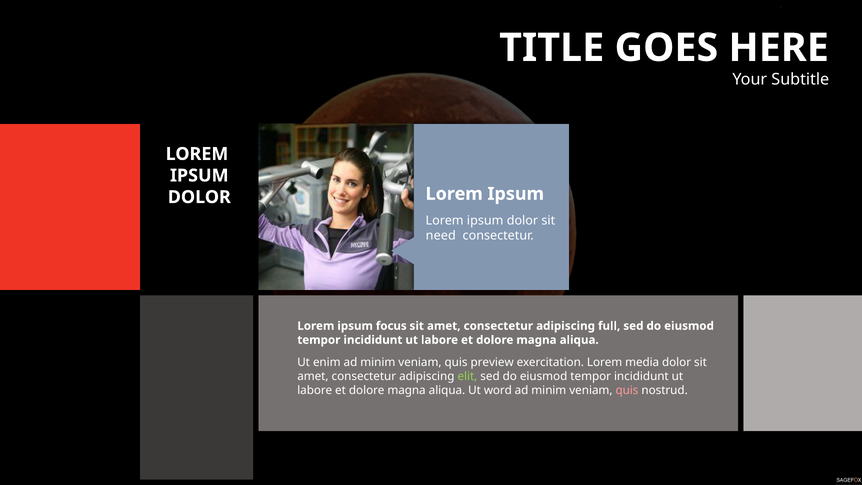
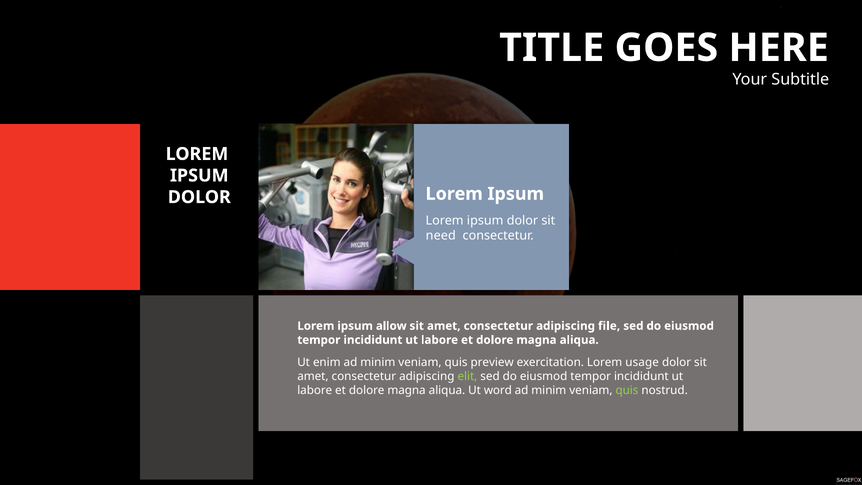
focus: focus -> allow (391, 326)
full: full -> file (609, 326)
media: media -> usage (642, 362)
quis colour: pink -> light green (627, 391)
